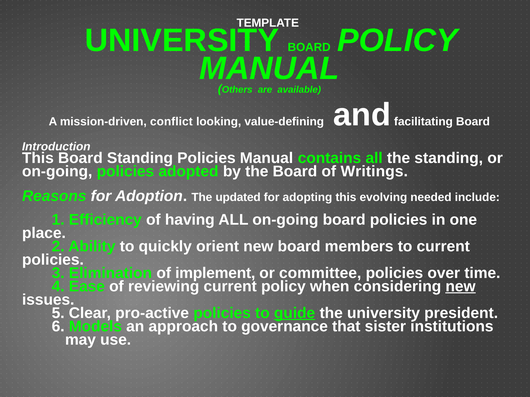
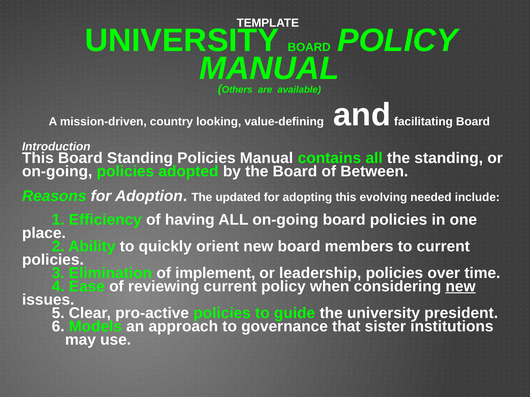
conflict: conflict -> country (171, 122)
Writings: Writings -> Between (374, 172)
committee: committee -> leadership (320, 273)
guide underline: present -> none (295, 313)
